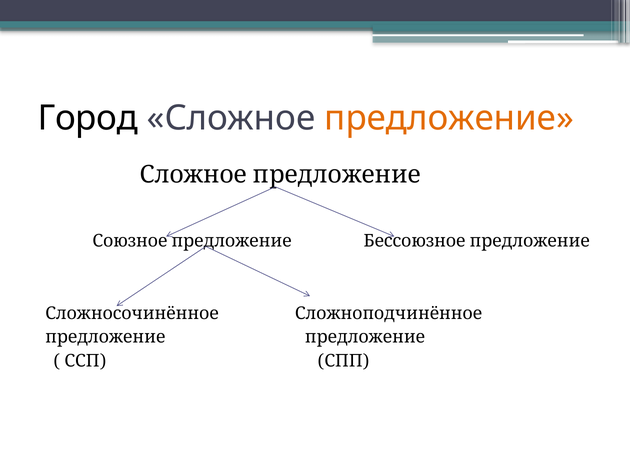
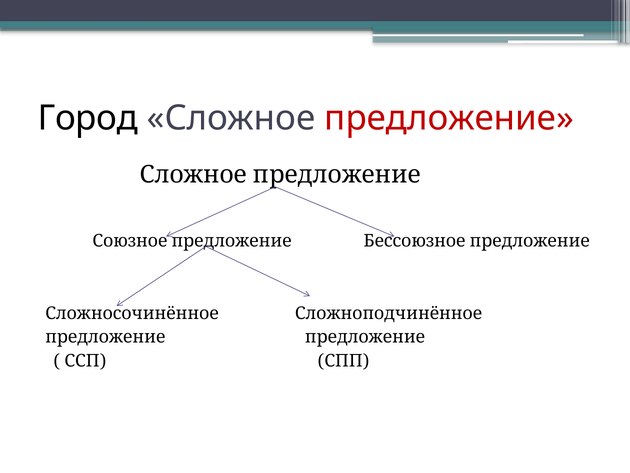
предложение colour: orange -> red (449, 118)
